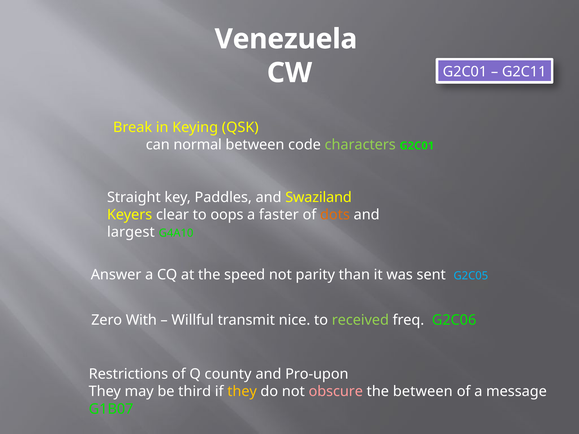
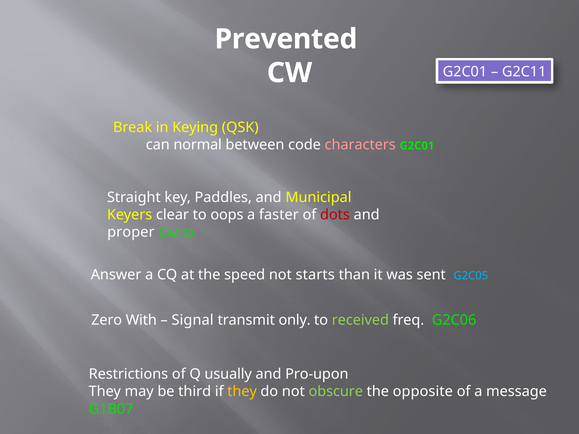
Venezuela: Venezuela -> Prevented (286, 39)
characters colour: light green -> pink (360, 145)
Swaziland: Swaziland -> Municipal (318, 198)
dots colour: orange -> red (335, 215)
largest: largest -> proper (131, 232)
parity: parity -> starts (315, 275)
Willful: Willful -> Signal (193, 320)
nice: nice -> only (295, 320)
county: county -> usually (228, 374)
obscure colour: pink -> light green (336, 392)
the between: between -> opposite (423, 392)
